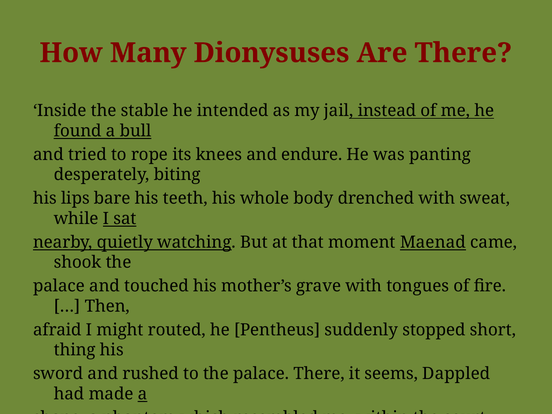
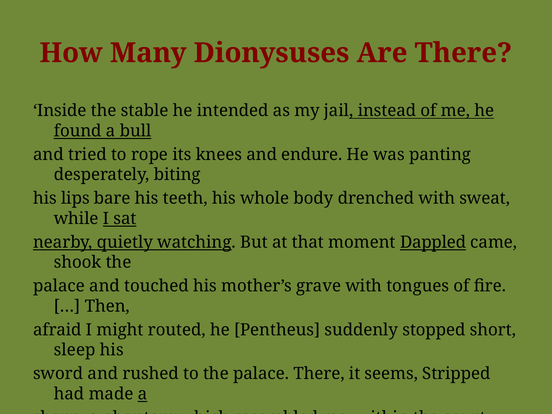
Maenad: Maenad -> Dappled (433, 242)
thing: thing -> sleep (75, 350)
Dappled: Dappled -> Stripped (456, 374)
